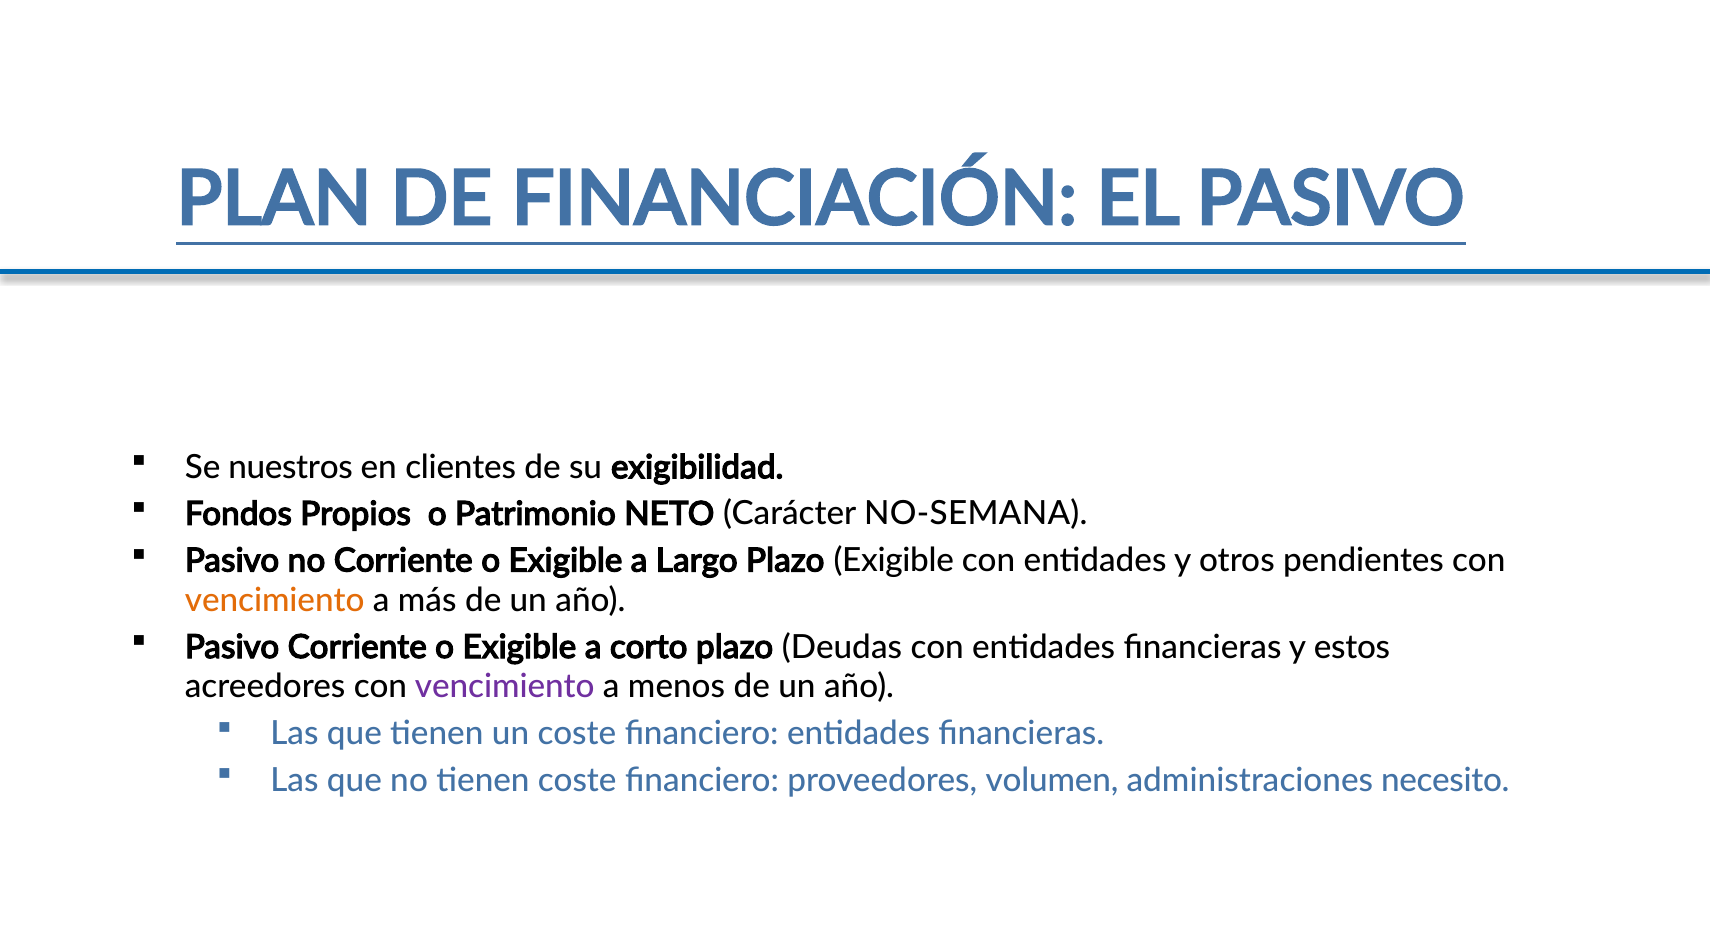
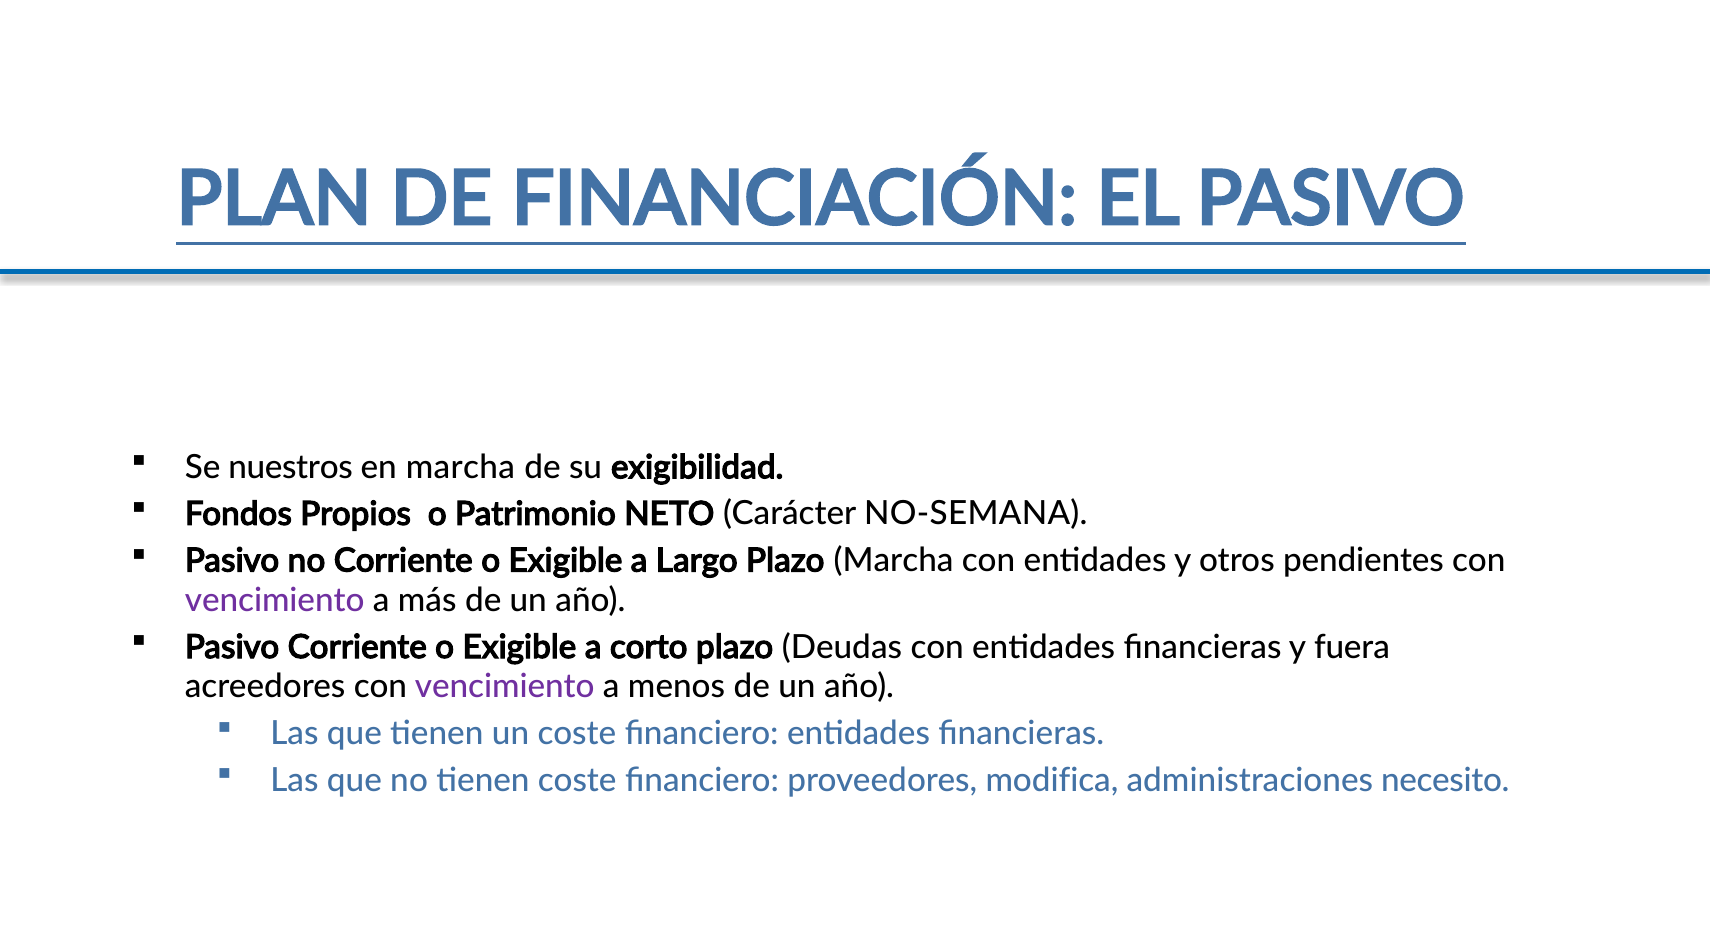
en clientes: clientes -> marcha (460, 467)
Plazo Exigible: Exigible -> Marcha (894, 560)
vencimiento colour: orange -> purple (275, 600)
estos: estos -> fuera (1352, 647)
volumen: volumen -> modifica (1052, 780)
